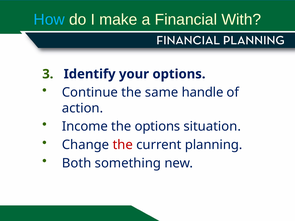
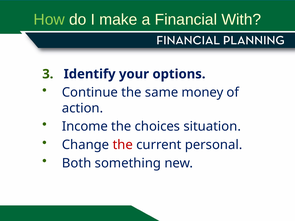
How colour: light blue -> light green (49, 20)
handle: handle -> money (203, 93)
the options: options -> choices (157, 127)
planning: planning -> personal (214, 145)
